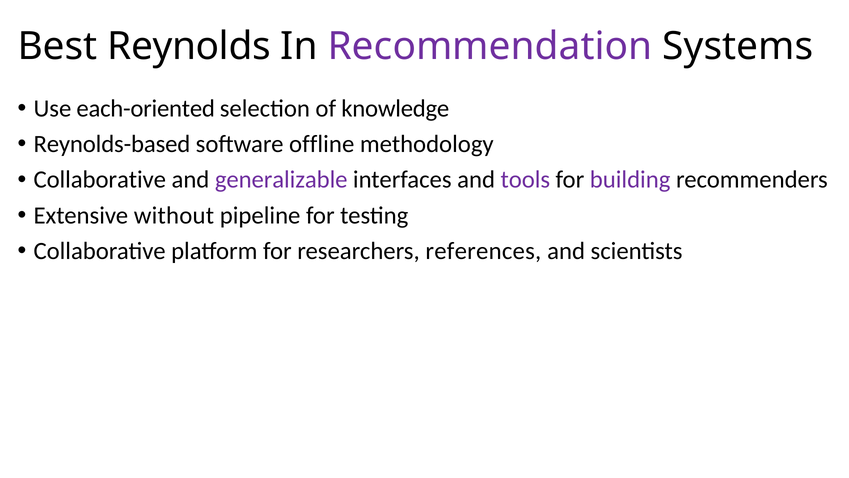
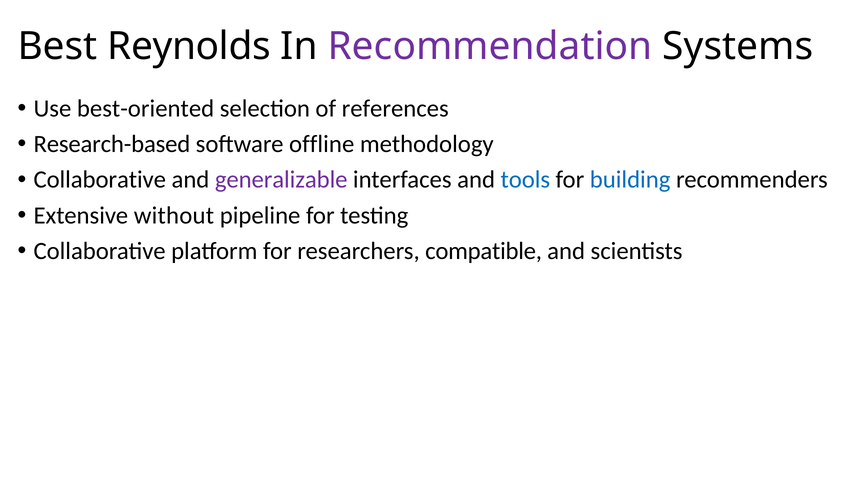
each-oriented: each-oriented -> best-oriented (146, 108)
knowledge: knowledge -> references (395, 108)
Reynolds-based: Reynolds-based -> Research-based (112, 144)
tools colour: purple -> blue (525, 180)
building colour: purple -> blue (630, 180)
references: references -> compatible (484, 251)
